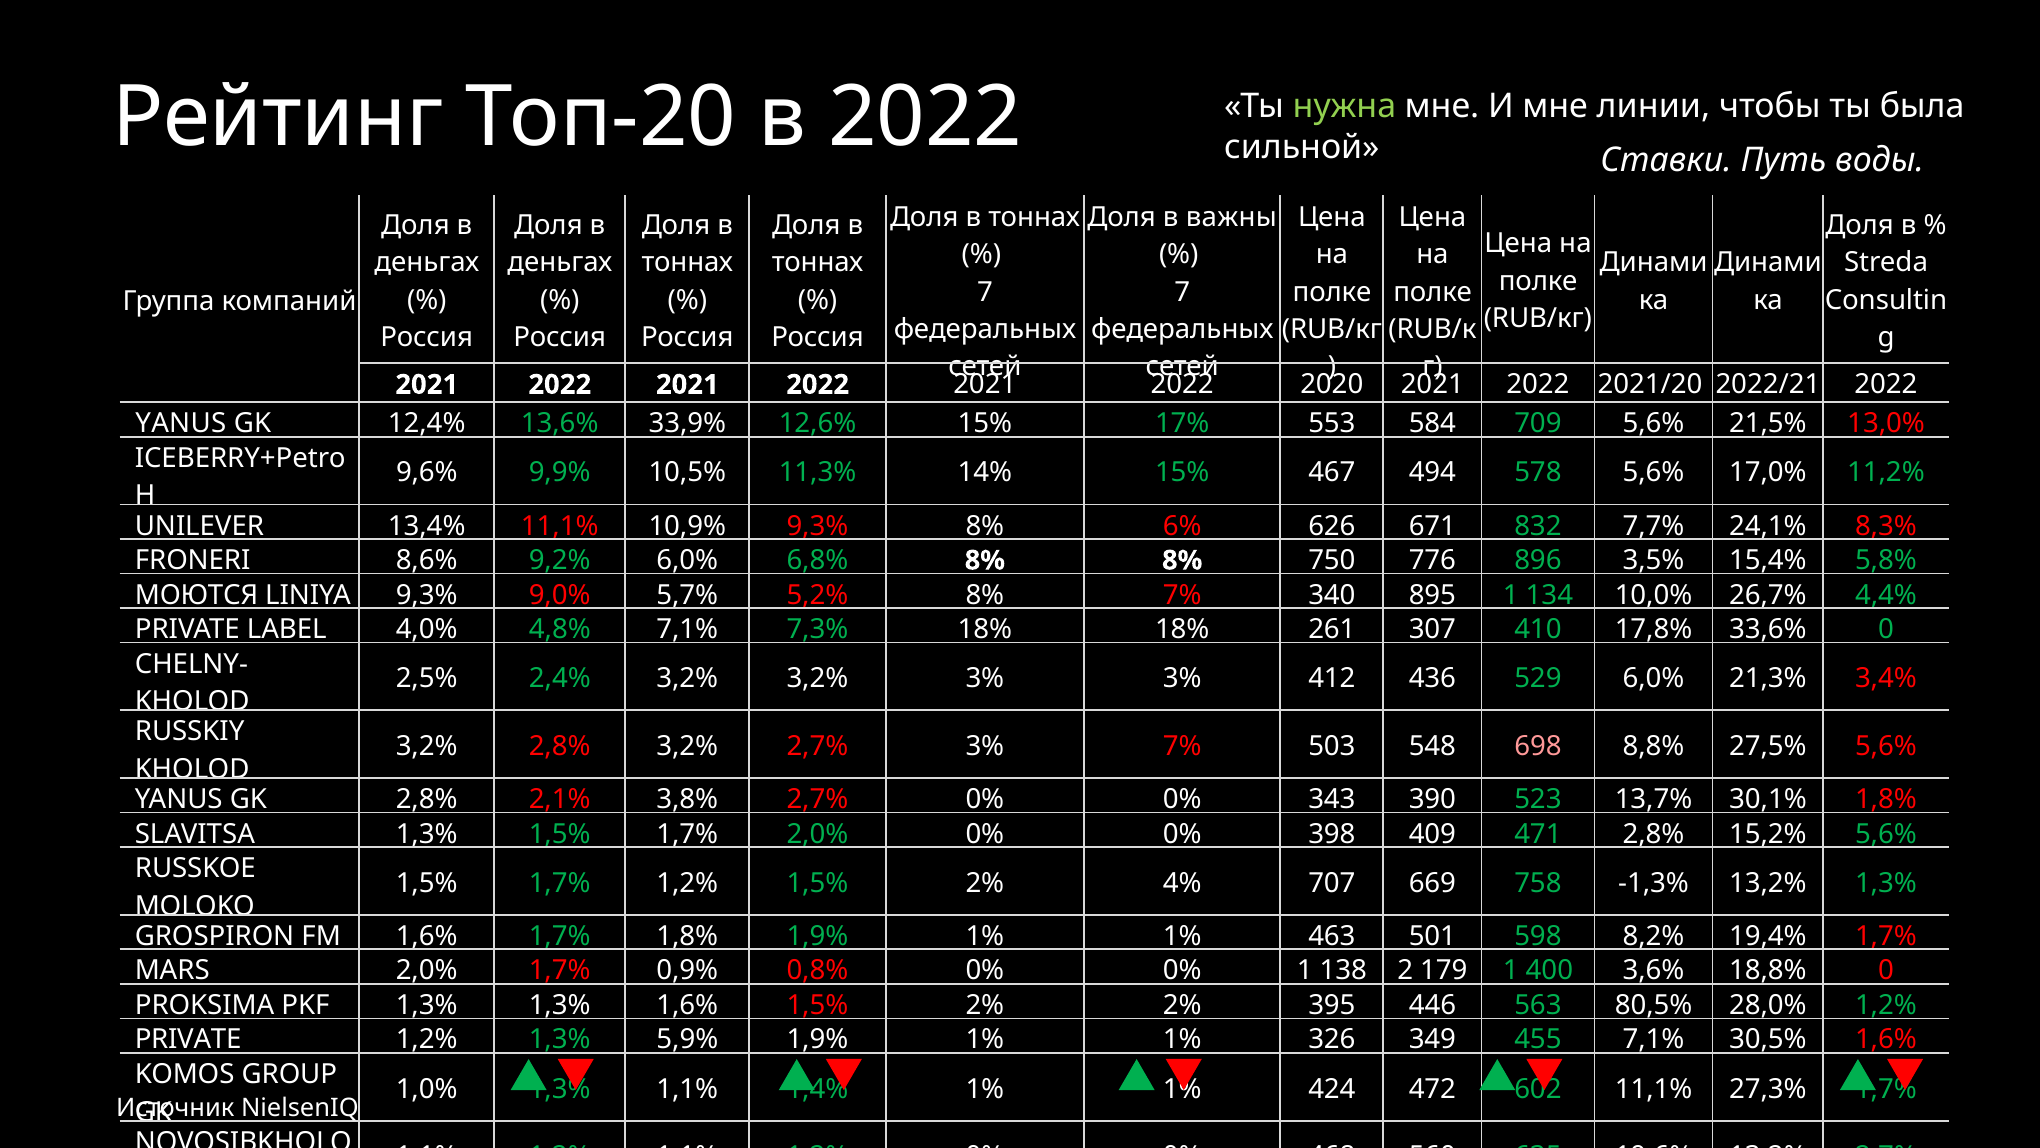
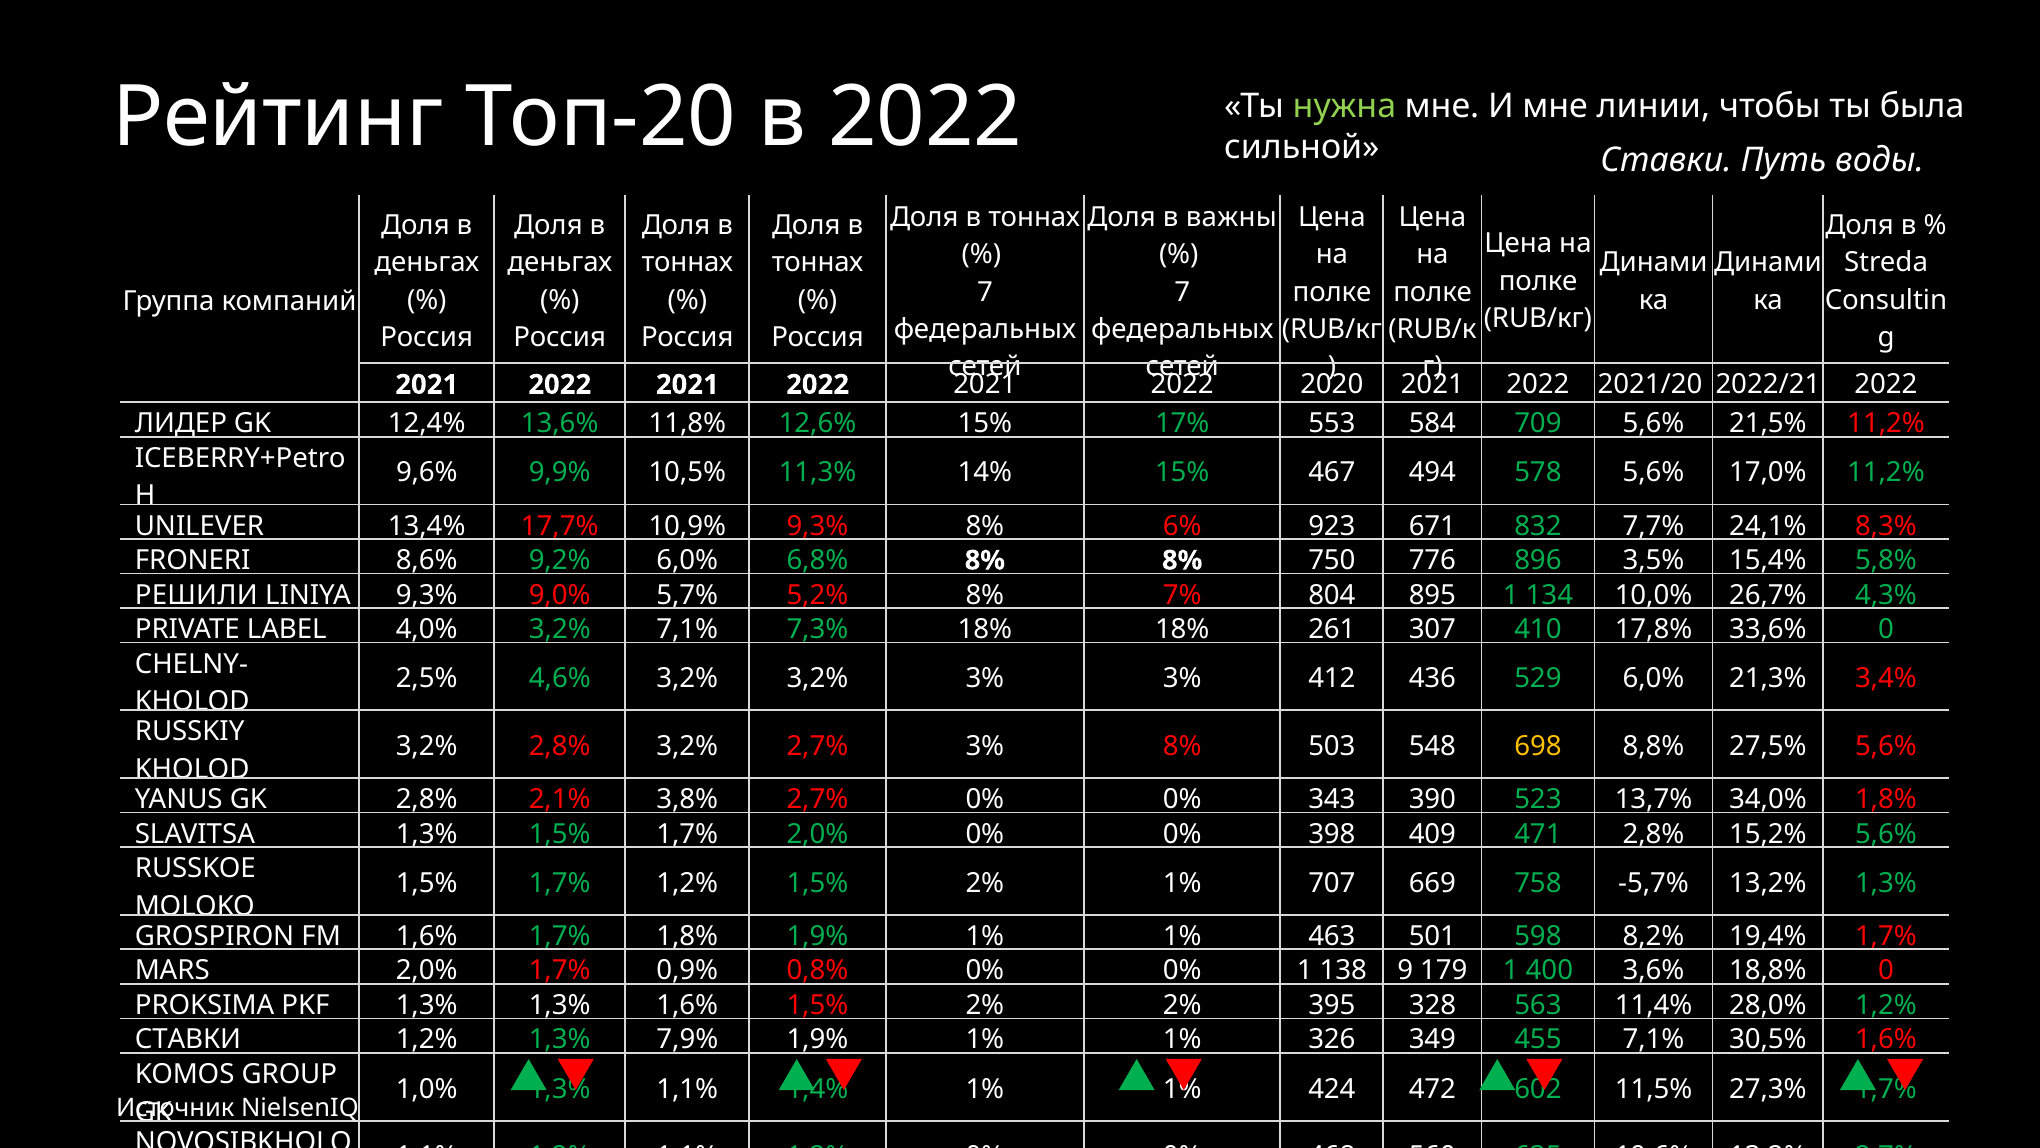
YANUS: YANUS -> ЛИДЕР (181, 423)
33,9%: 33,9% -> 11,8% (687, 423)
21,5% 13,0%: 13,0% -> 11,2% (1886, 423)
13,4% 11,1%: 11,1% -> 17,7% (560, 526)
626: 626 -> 923 (1332, 526)
МОЮТСЯ: МОЮТСЯ -> РЕШИЛИ (196, 595)
340: 340 -> 804 (1332, 595)
4,4%: 4,4% -> 4,3% (1886, 595)
4,0% 4,8%: 4,8% -> 3,2% (560, 629)
2,4%: 2,4% -> 4,6% (560, 678)
3% 7%: 7% -> 8% (1182, 746)
698 colour: pink -> yellow (1538, 746)
30,1%: 30,1% -> 34,0% (1768, 799)
2% 4%: 4% -> 1% (1182, 883)
-1,3%: -1,3% -> -5,7% (1654, 883)
2: 2 -> 9 (1405, 970)
446: 446 -> 328 (1432, 1005)
80,5%: 80,5% -> 11,4% (1654, 1005)
PRIVATE: PRIVATE -> СТАВКИ (188, 1039)
5,9%: 5,9% -> 7,9% (687, 1039)
11,1%: 11,1% -> 11,5% (1654, 1088)
